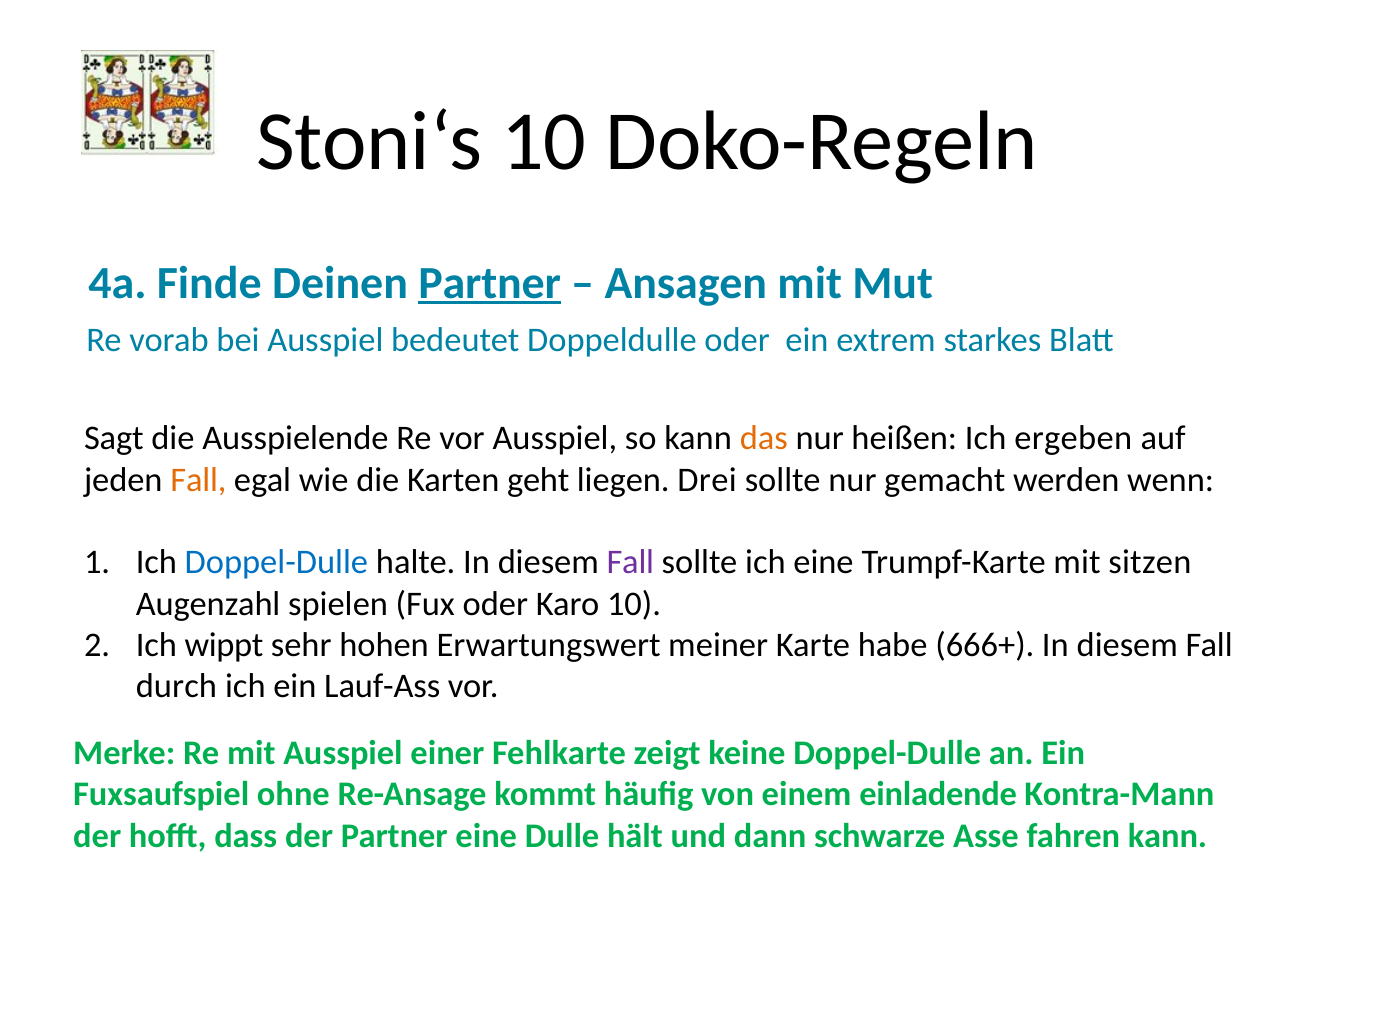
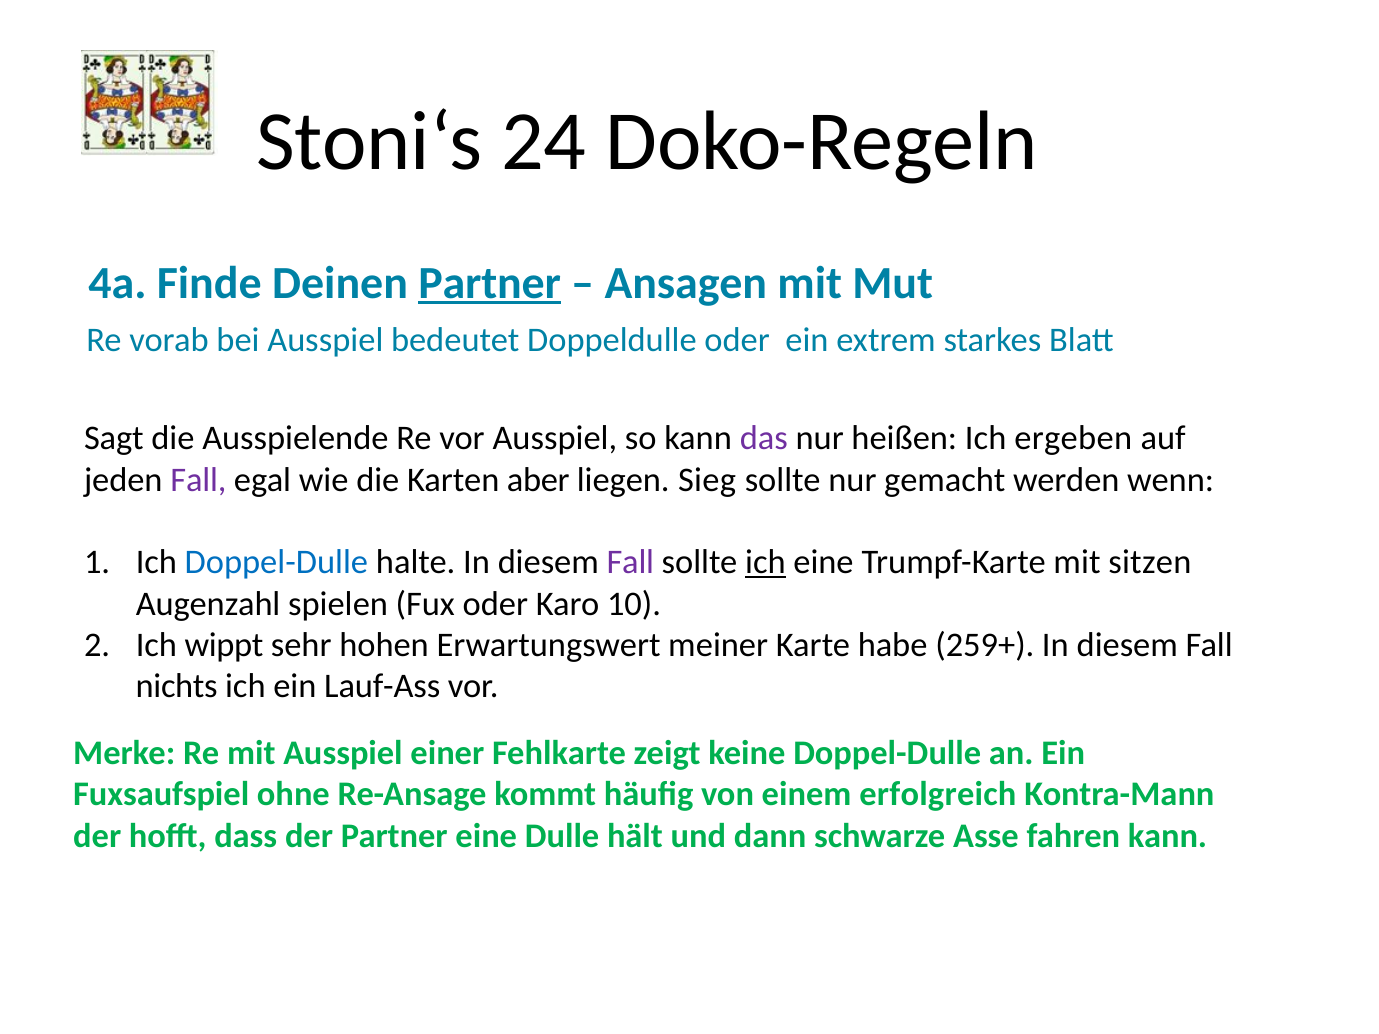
Stoni‘s 10: 10 -> 24 (544, 142)
das colour: orange -> purple (764, 438)
Fall colour: orange -> purple (198, 480)
geht: geht -> aber (538, 480)
Drei: Drei -> Sieg (707, 480)
ich underline: none -> present (765, 562)
666+: 666+ -> 259+ (985, 645)
durch: durch -> nichts (177, 687)
einladende: einladende -> erfolgreich (938, 795)
